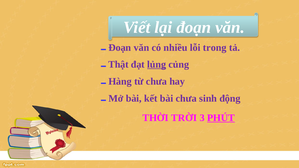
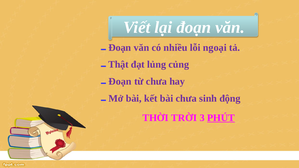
trong: trong -> ngoại (215, 48)
lủng underline: present -> none (157, 65)
Hàng: Hàng -> Đoạn (120, 82)
